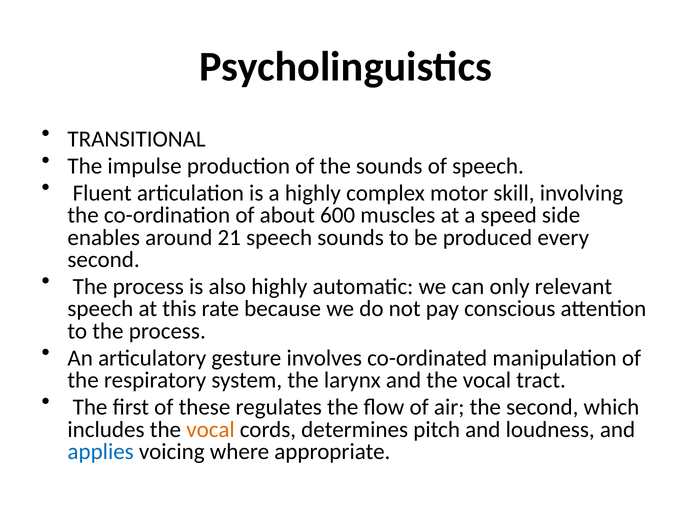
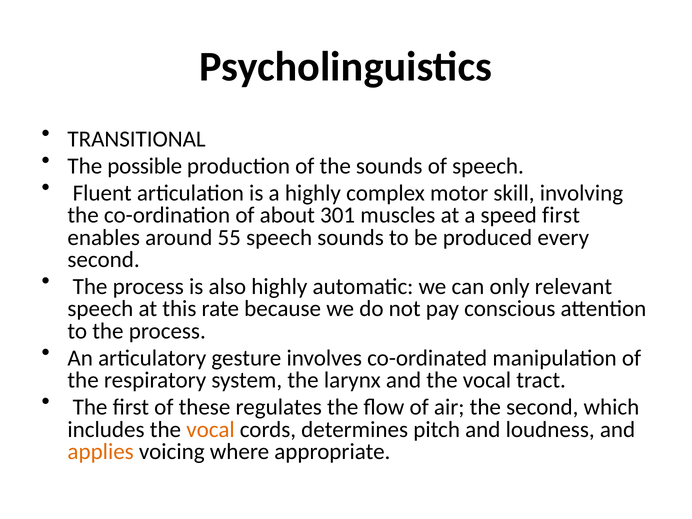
impulse: impulse -> possible (145, 166)
600: 600 -> 301 (338, 215)
speed side: side -> first (561, 215)
21: 21 -> 55 (229, 238)
applies colour: blue -> orange (101, 452)
